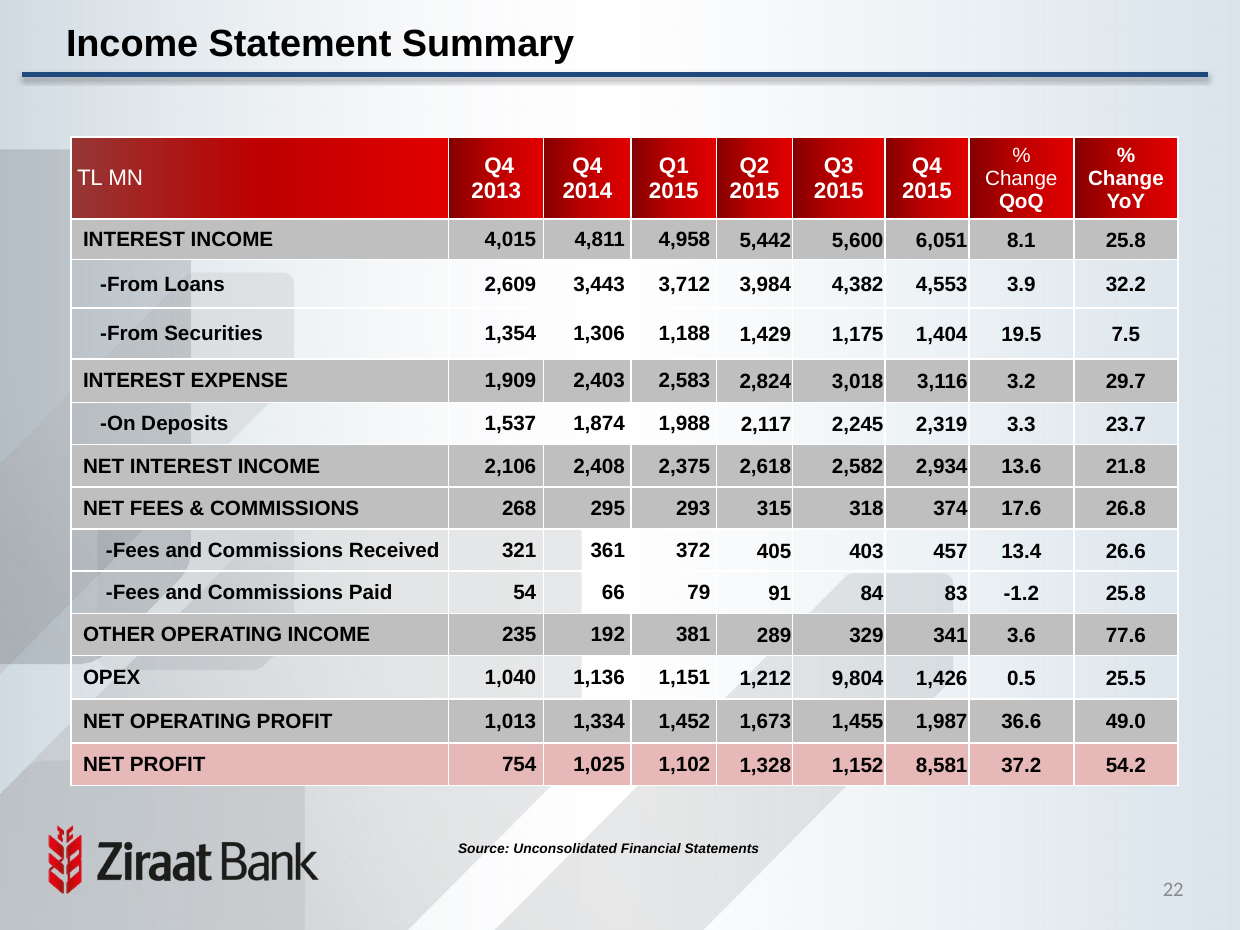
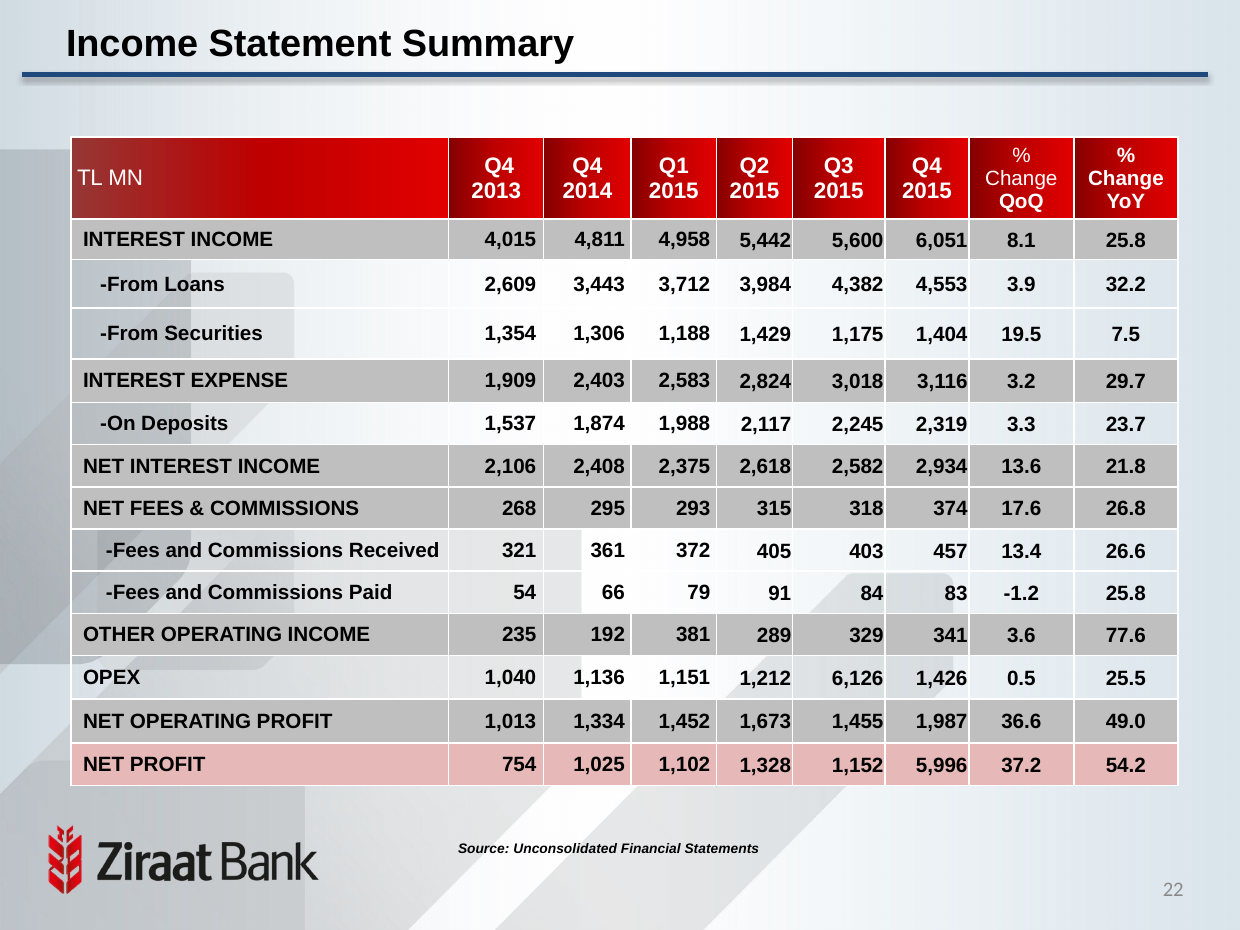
9,804: 9,804 -> 6,126 (858, 678)
8,581: 8,581 -> 5,996 (942, 765)
